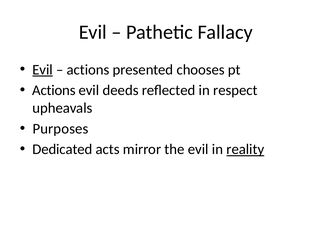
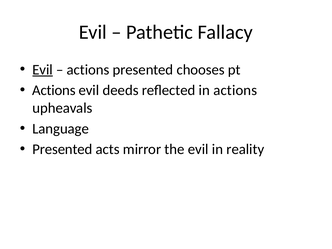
in respect: respect -> actions (235, 90)
Purposes: Purposes -> Language (61, 129)
Dedicated: Dedicated -> Presented (62, 149)
reality underline: present -> none (245, 149)
